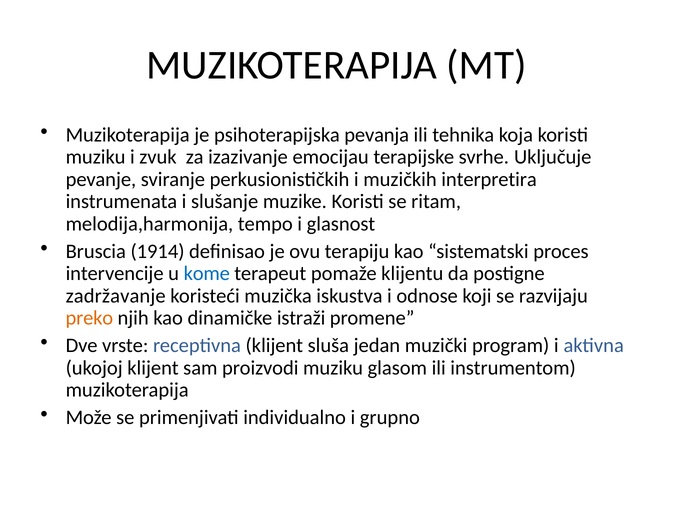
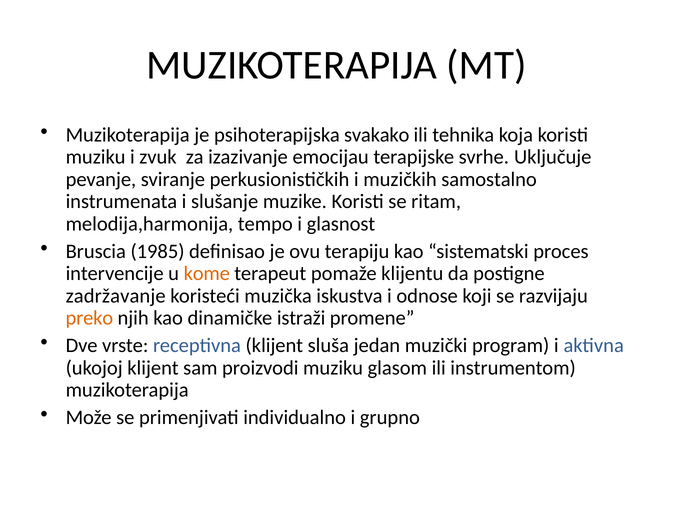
pevanja: pevanja -> svakako (377, 135)
interpretira: interpretira -> samostalno (489, 179)
1914: 1914 -> 1985 (158, 251)
kome colour: blue -> orange (207, 274)
